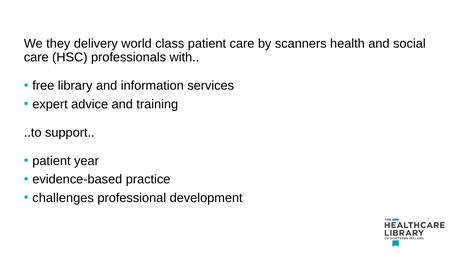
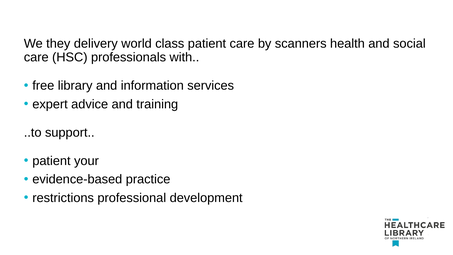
year: year -> your (87, 161)
challenges: challenges -> restrictions (63, 198)
